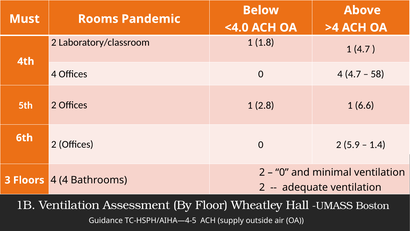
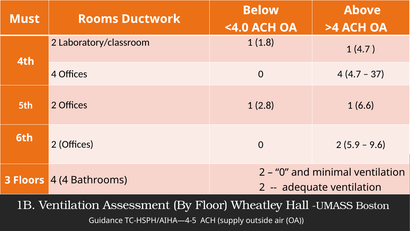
Pandemic: Pandemic -> Ductwork (151, 19)
58: 58 -> 37 (377, 74)
1.4: 1.4 -> 9.6 (377, 145)
